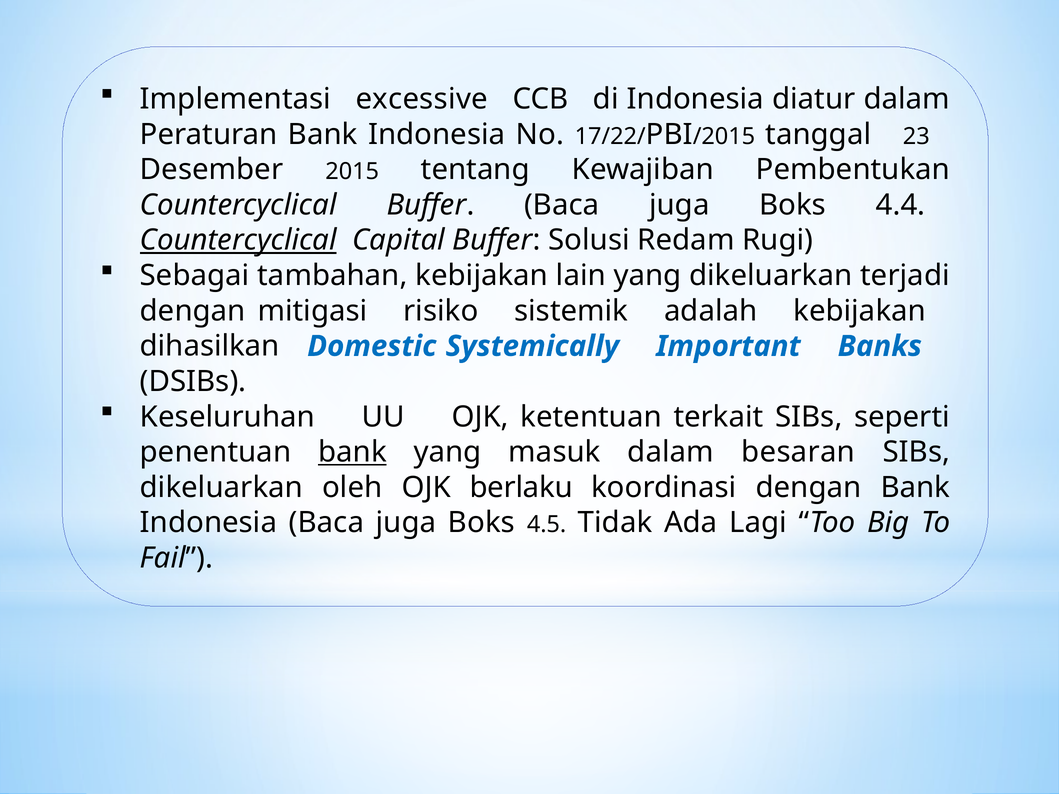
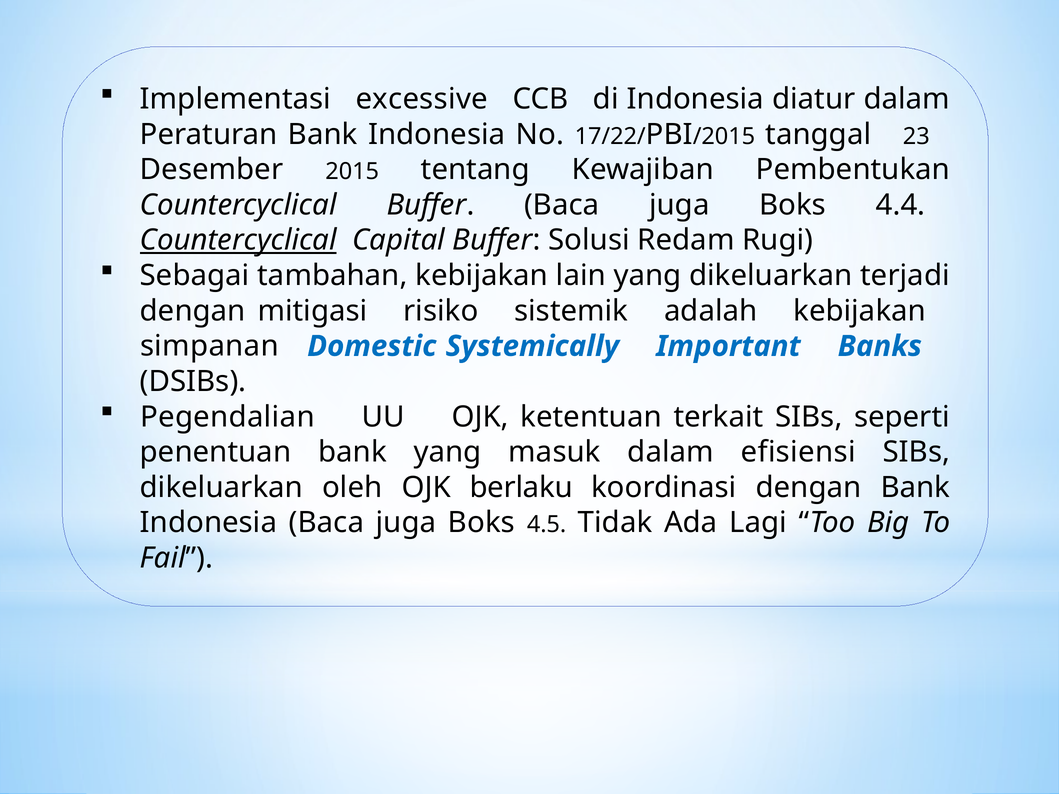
dihasilkan: dihasilkan -> simpanan (209, 346)
Keseluruhan: Keseluruhan -> Pegendalian (227, 417)
bank underline: present -> none (352, 452)
besaran: besaran -> efisiensi (798, 452)
